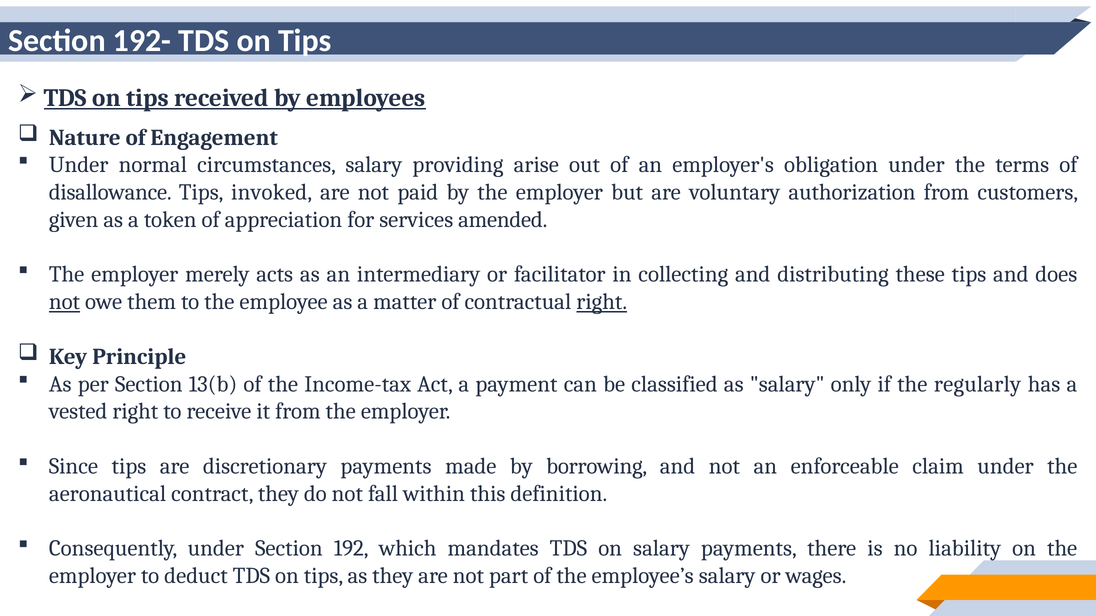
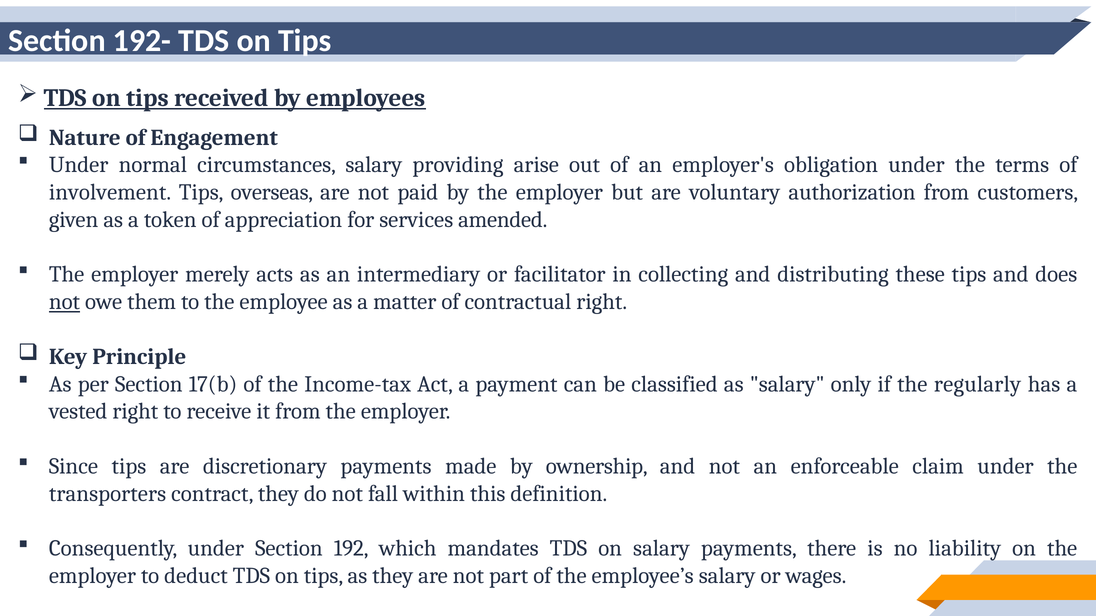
disallowance: disallowance -> involvement (110, 192)
invoked: invoked -> overseas (272, 192)
right underline: present -> none (602, 302)
13(b: 13(b -> 17(b (213, 384)
borrowing: borrowing -> ownership (597, 467)
aeronautical: aeronautical -> transporters (107, 494)
